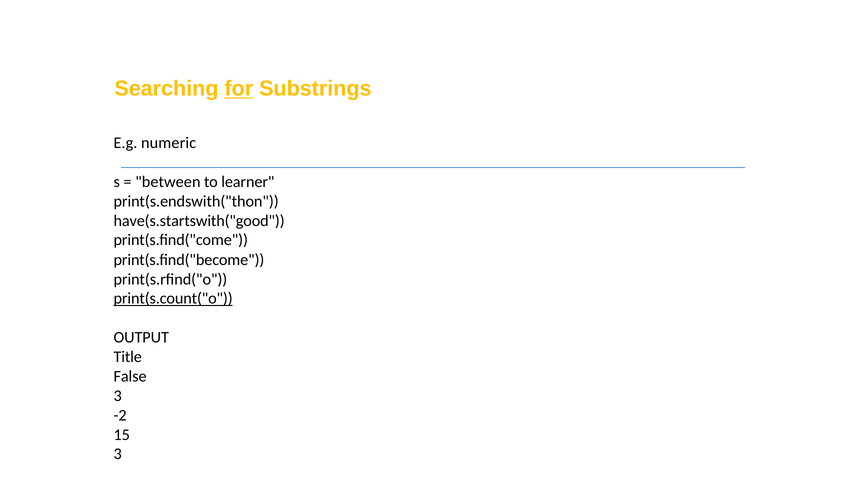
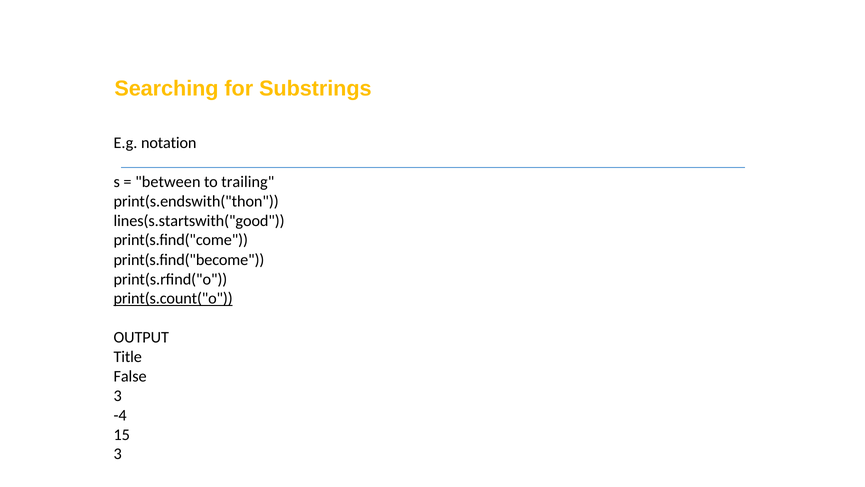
for underline: present -> none (239, 89)
numeric: numeric -> notation (169, 143)
learner: learner -> trailing (248, 182)
have(s.startswith("good: have(s.startswith("good -> lines(s.startswith("good (199, 220)
-2: -2 -> -4 (120, 415)
